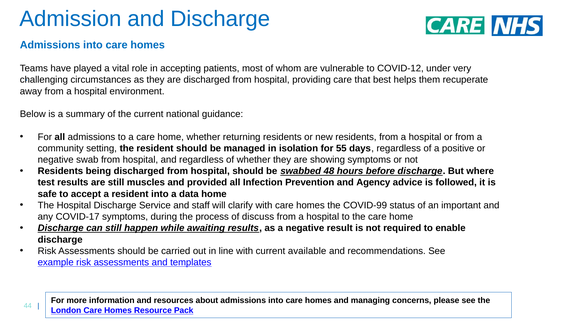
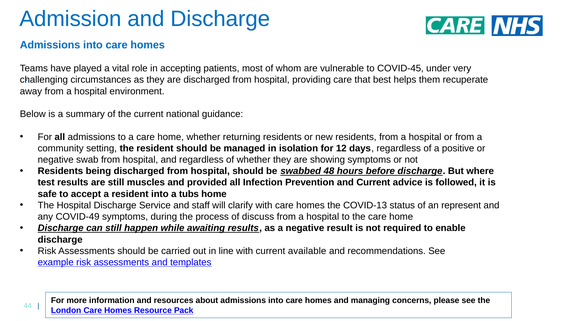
COVID-12: COVID-12 -> COVID-45 (400, 68)
55: 55 -> 12 (341, 148)
and Agency: Agency -> Current (373, 183)
data: data -> tubs (189, 194)
COVID-99: COVID-99 -> COVID-13 (365, 205)
important: important -> represent (461, 205)
COVID-17: COVID-17 -> COVID-49 (78, 217)
